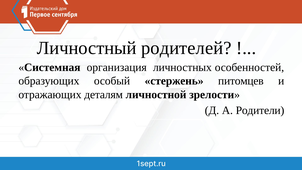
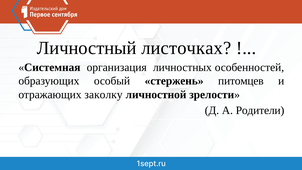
родителей: родителей -> листочках (186, 48)
деталям: деталям -> заколку (103, 94)
